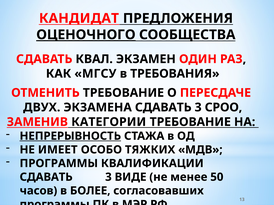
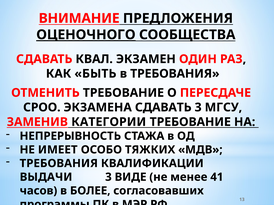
КАНДИДАТ: КАНДИДАТ -> ВНИМАНИЕ (79, 18)
МГСУ: МГСУ -> БЫТЬ (95, 74)
ДВУХ: ДВУХ -> СРОО (42, 108)
СРОО: СРОО -> МГСУ (223, 108)
НЕПРЕРЫВНОСТЬ underline: present -> none (70, 136)
ПРОГРАММЫ: ПРОГРАММЫ -> ТРЕБОВАНИЯ (59, 164)
СДАВАТЬ: СДАВАТЬ -> ВЫДАЧИ (46, 177)
50: 50 -> 41 (217, 177)
